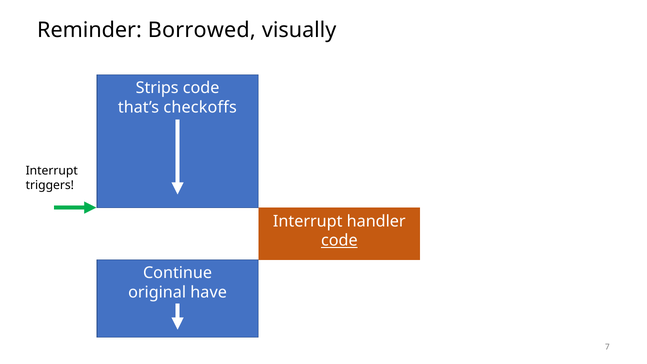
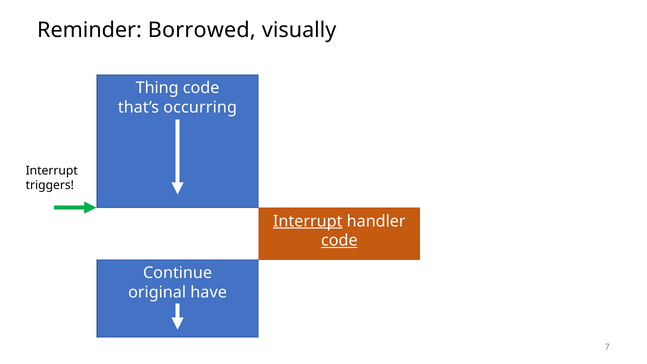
Strips: Strips -> Thing (157, 88)
checkoffs: checkoffs -> occurring (200, 107)
Interrupt underline: none -> present (308, 221)
